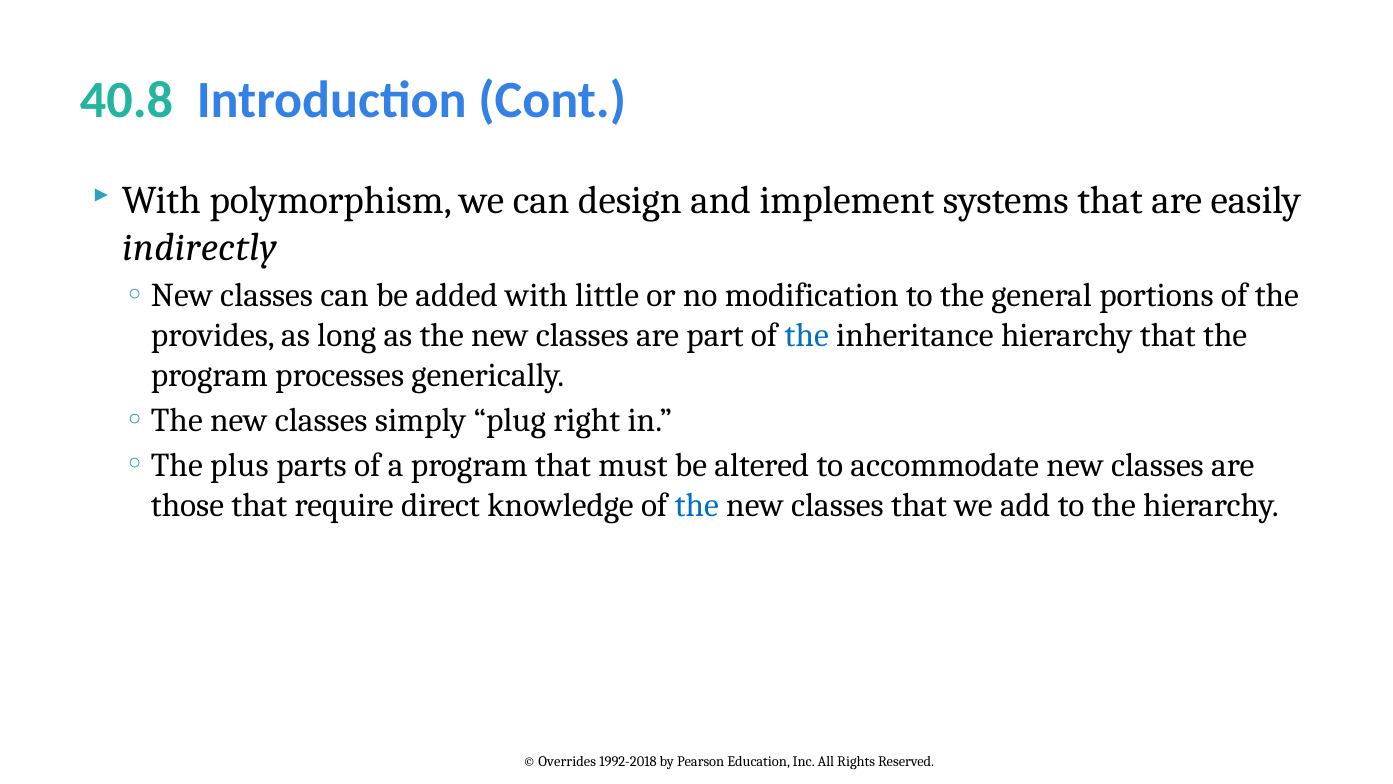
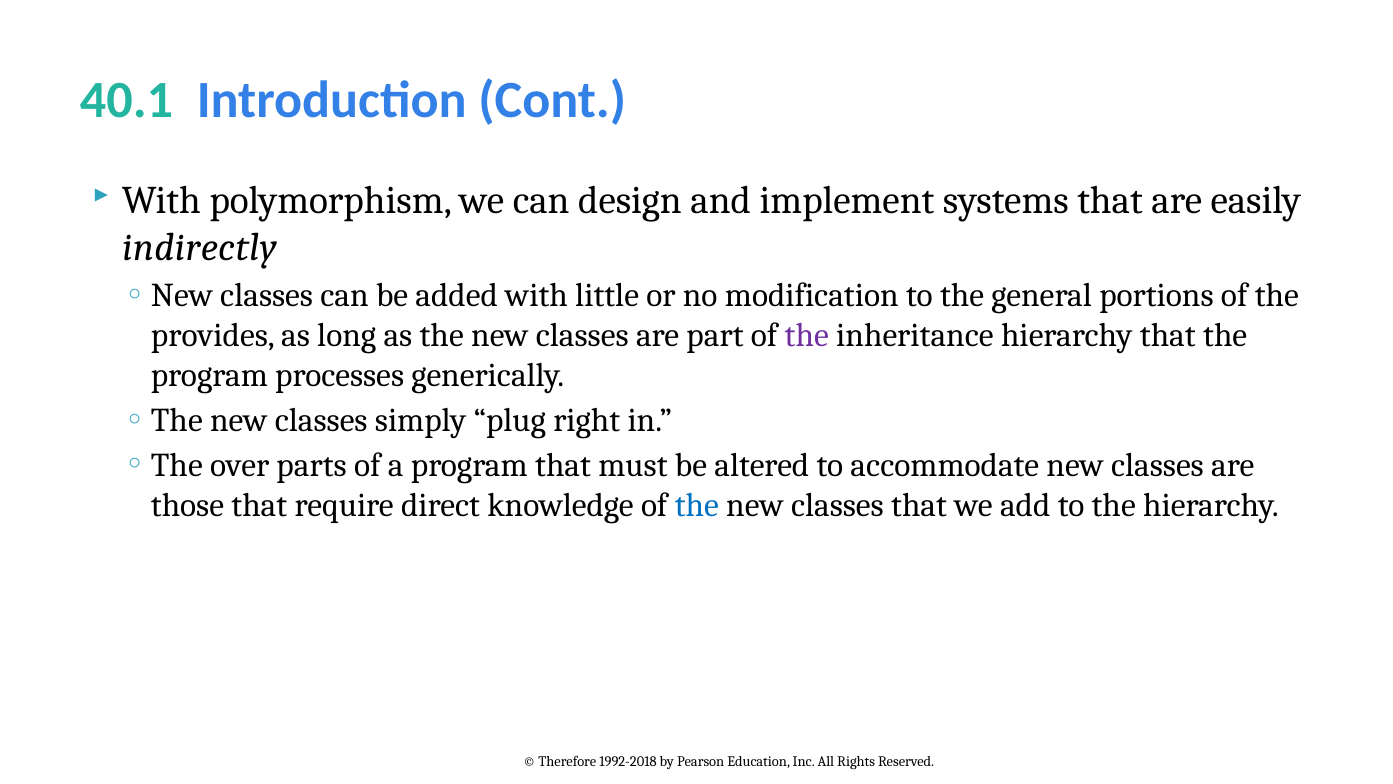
40.8: 40.8 -> 40.1 (127, 100)
the colour: blue -> purple (807, 336)
plus: plus -> over (240, 465)
Overrides: Overrides -> Therefore (567, 761)
